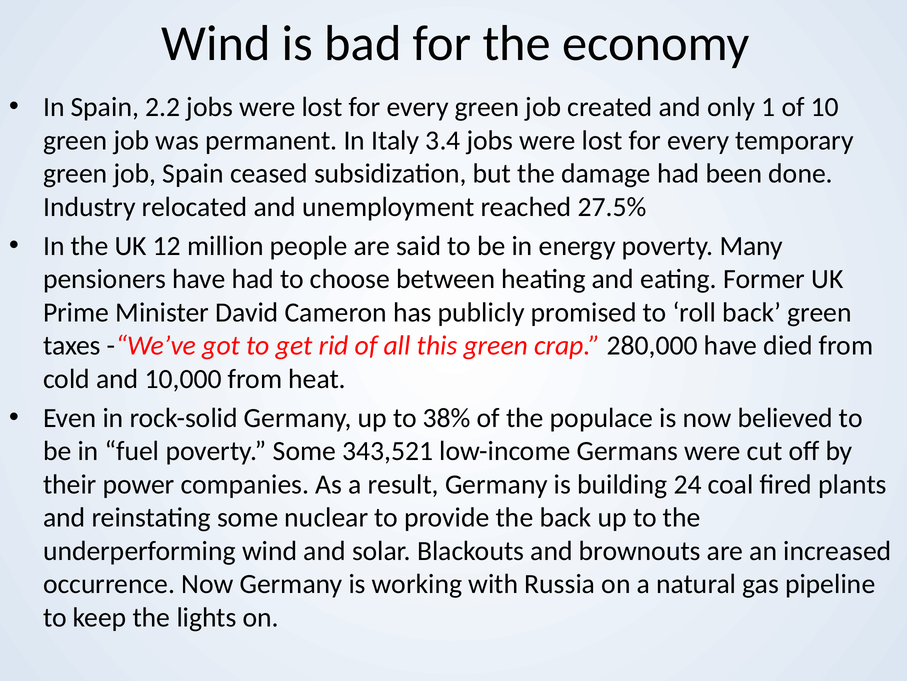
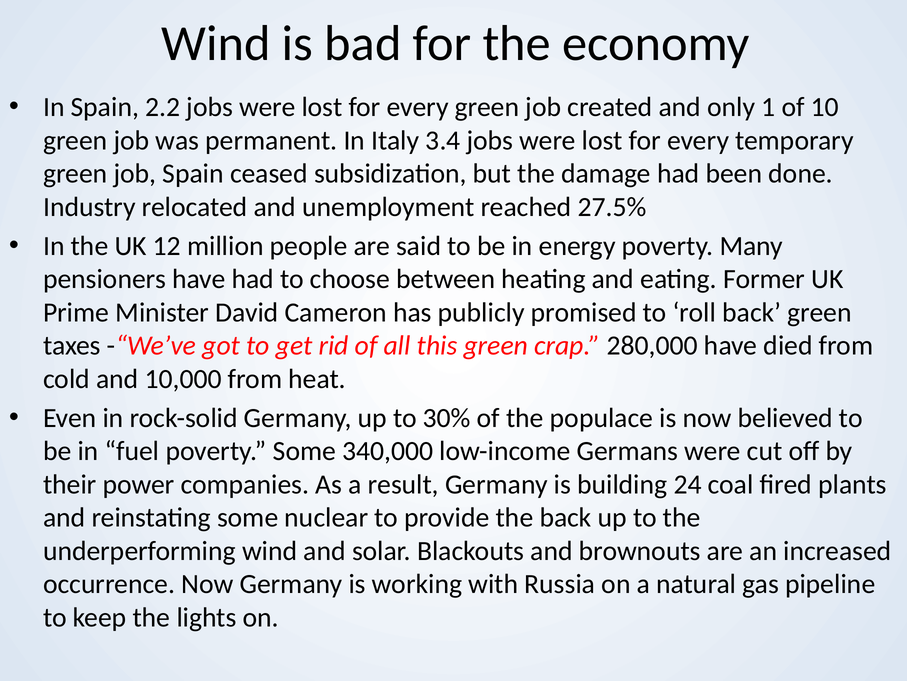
38%: 38% -> 30% (447, 417)
343,521: 343,521 -> 340,000 (388, 451)
